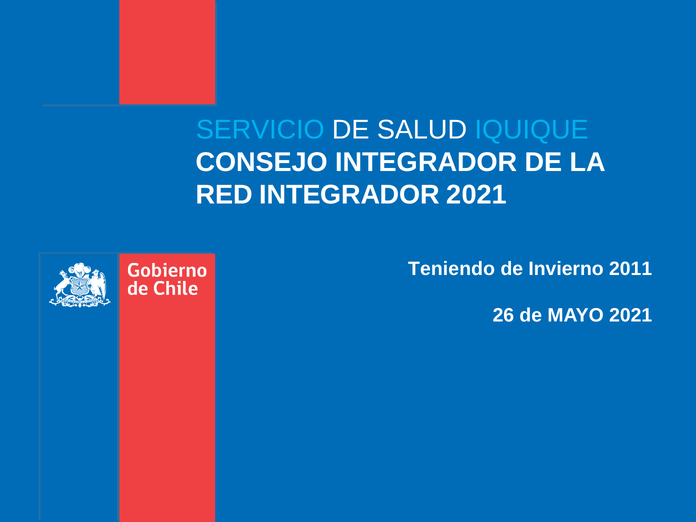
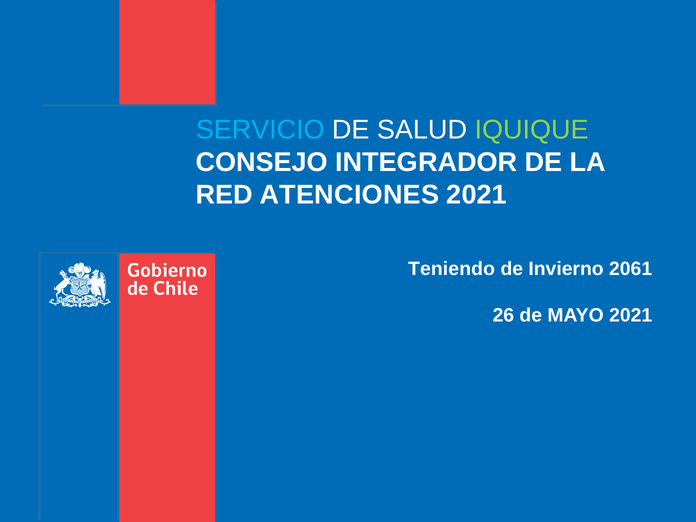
IQUIQUE colour: light blue -> light green (532, 130)
RED INTEGRADOR: INTEGRADOR -> ATENCIONES (349, 195)
2011: 2011 -> 2061 (631, 269)
